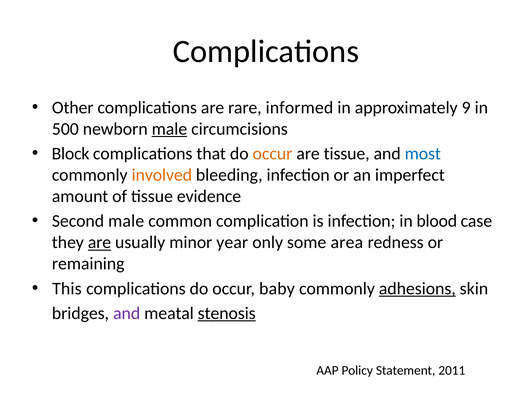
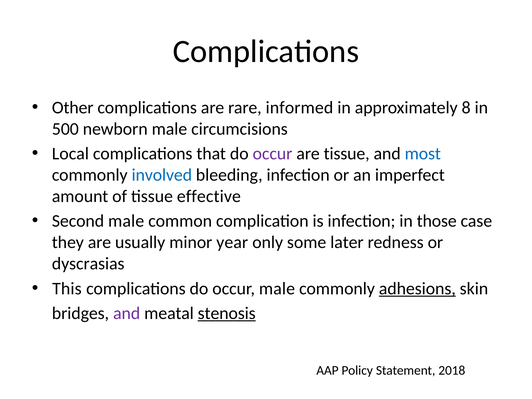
9: 9 -> 8 (466, 108)
male underline: present -> none (169, 129)
Block: Block -> Local (70, 154)
occur colour: orange -> purple (272, 154)
involved colour: orange -> blue (162, 175)
evidence: evidence -> effective (209, 196)
blood: blood -> those (437, 221)
are underline: present -> none (100, 242)
area: area -> later (347, 242)
remaining: remaining -> dyscrasias (88, 264)
occur baby: baby -> male (277, 289)
2011: 2011 -> 2018 (452, 371)
